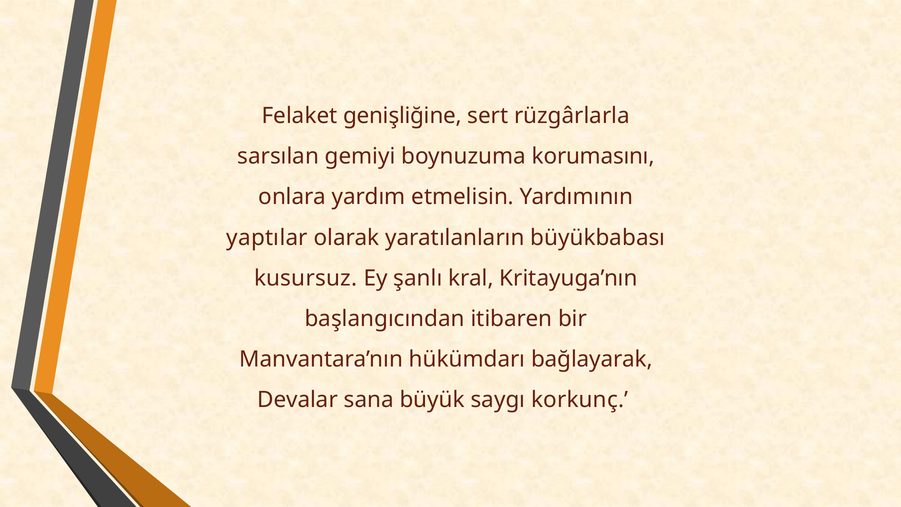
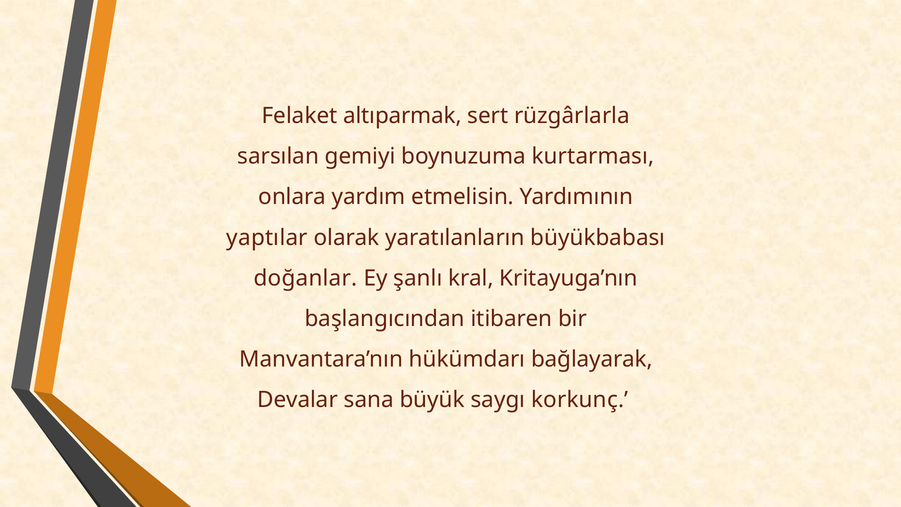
genişliğine: genişliğine -> altıparmak (402, 116)
korumasını: korumasını -> kurtarması (593, 156)
kusursuz: kusursuz -> doğanlar (306, 278)
